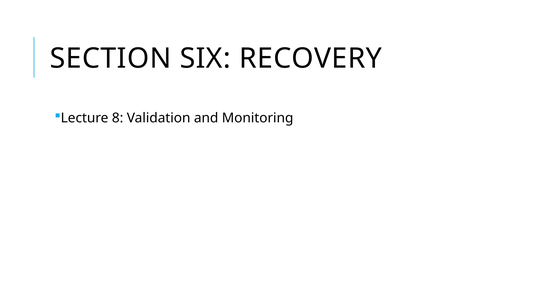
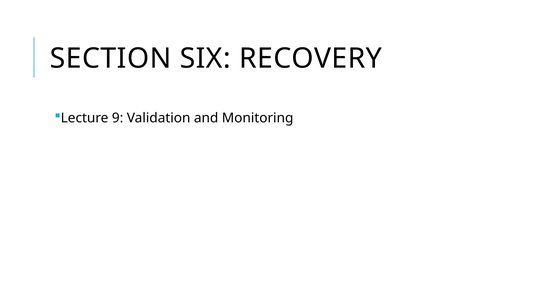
8: 8 -> 9 (118, 118)
